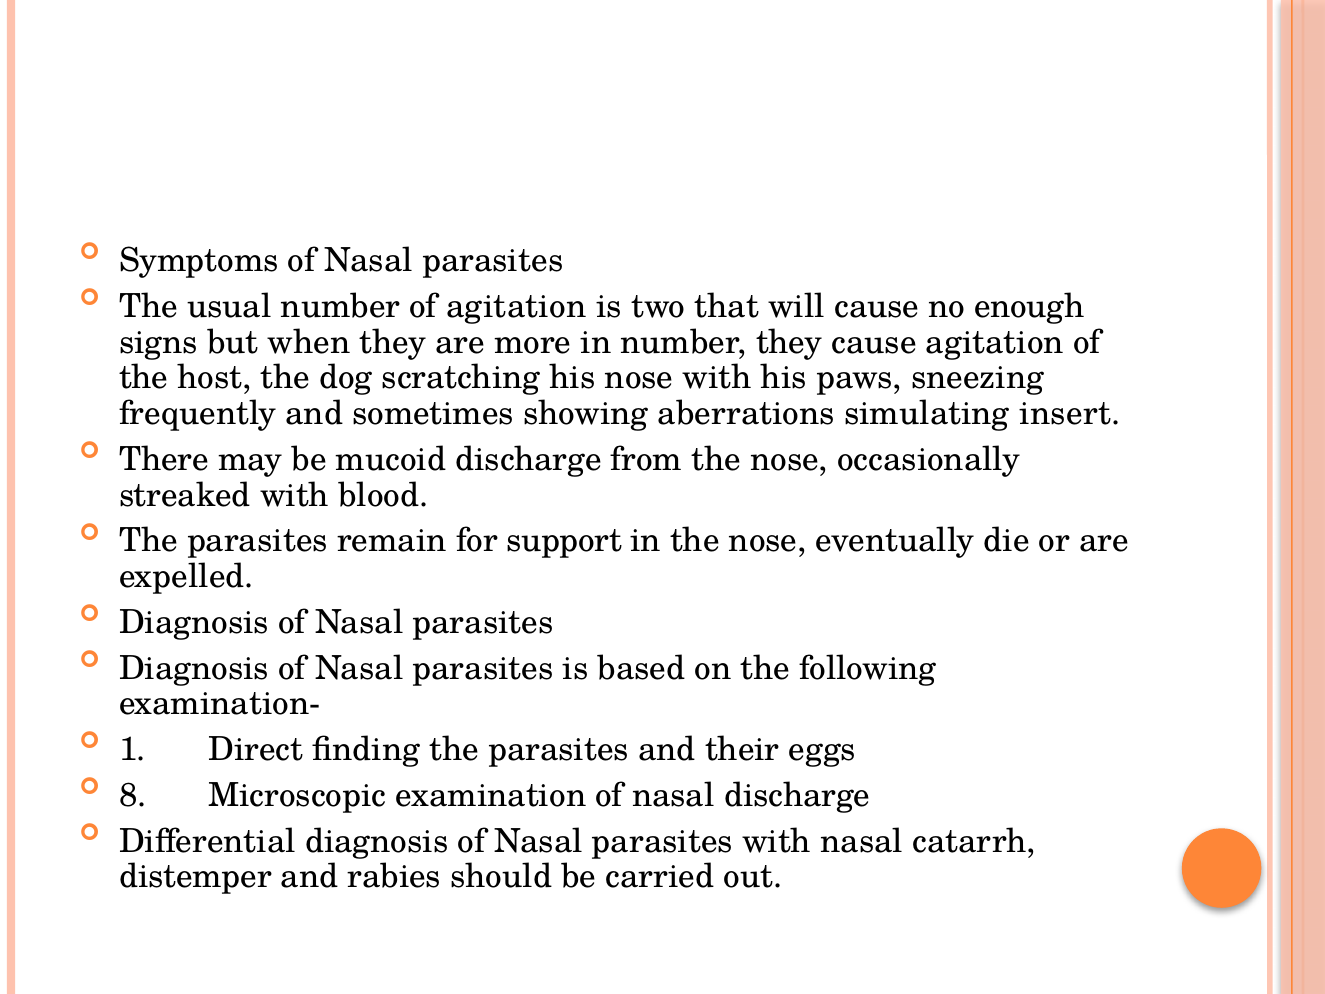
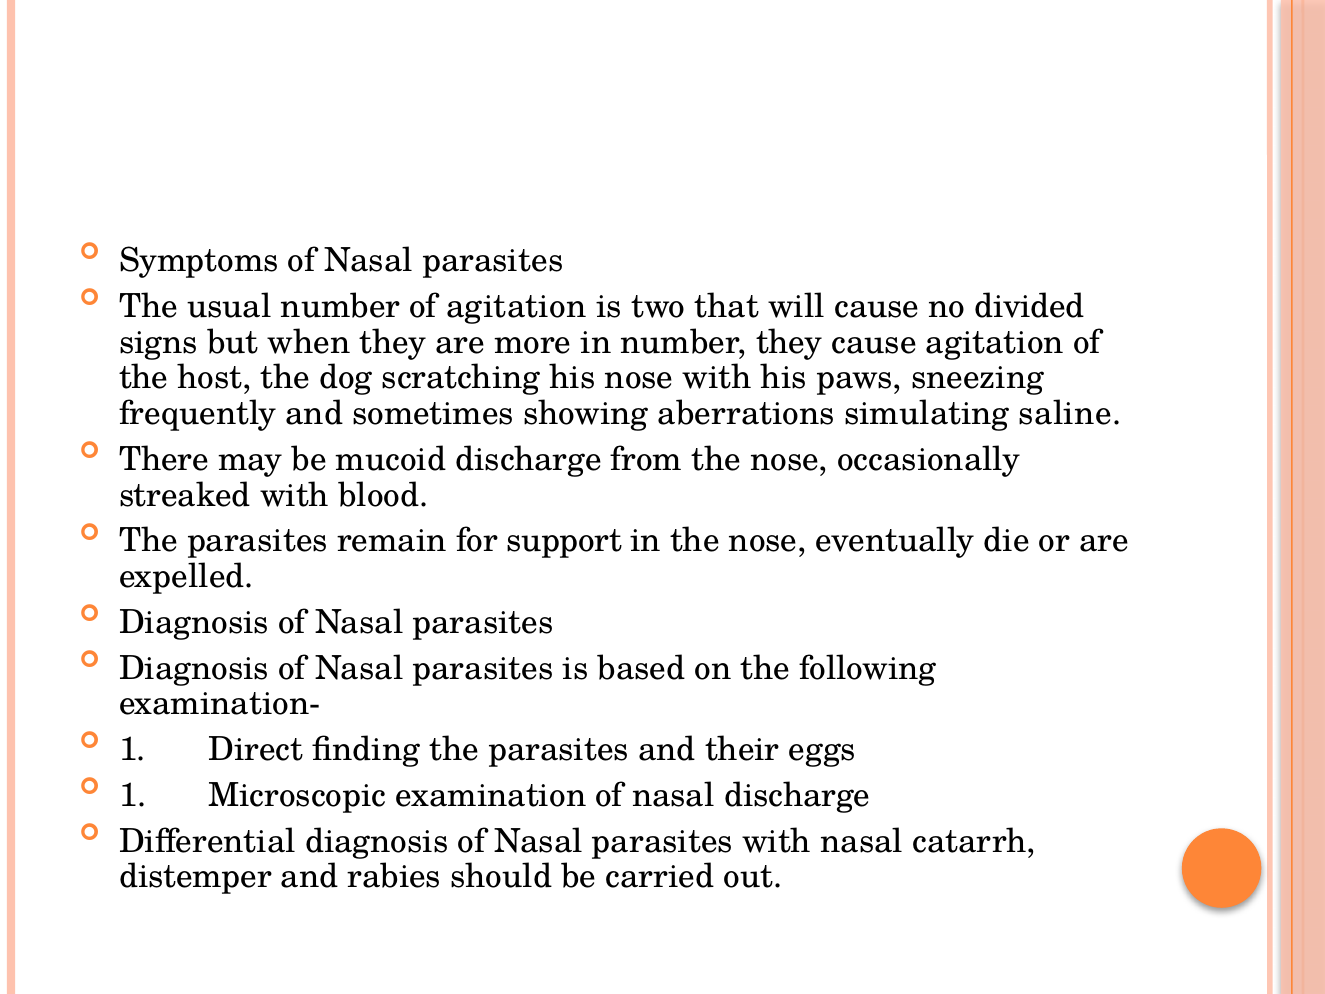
enough: enough -> divided (1030, 306)
insert: insert -> saline (1070, 414)
8: 8 -> 1 (133, 795)
